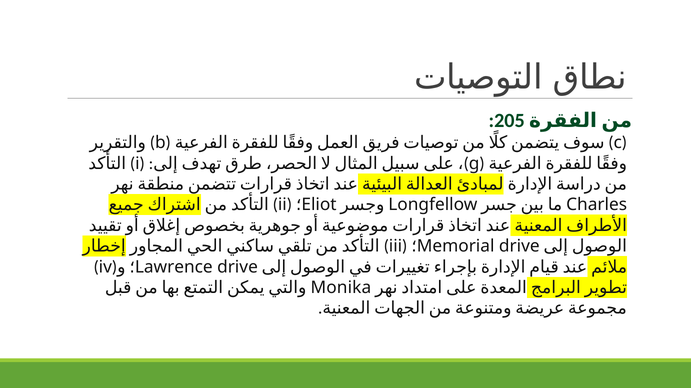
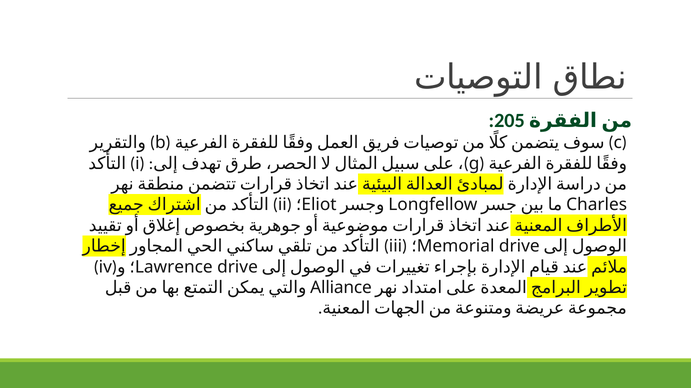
Monika: Monika -> Alliance (341, 288)
